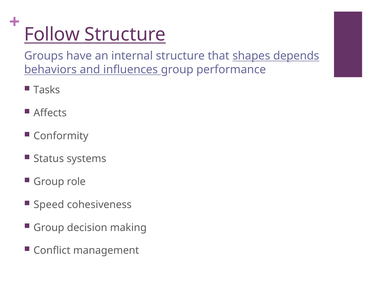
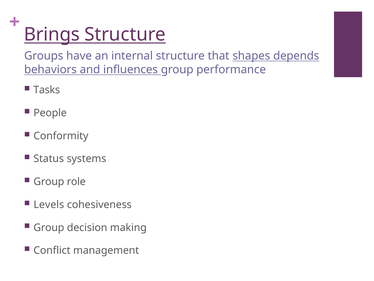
Follow: Follow -> Brings (52, 34)
Affects: Affects -> People (50, 113)
Speed: Speed -> Levels (49, 204)
